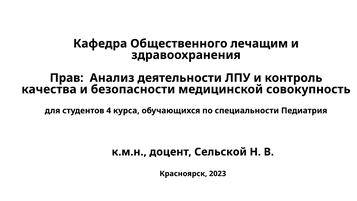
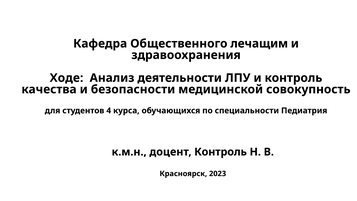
Прав: Прав -> Ходе (67, 78)
доцент Сельской: Сельской -> Контроль (221, 152)
